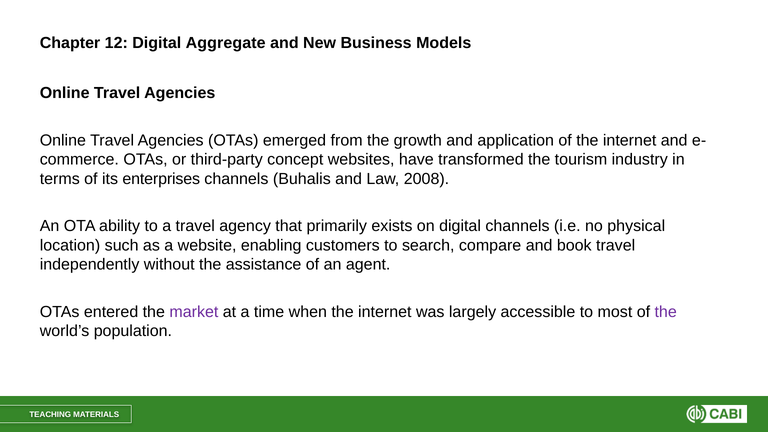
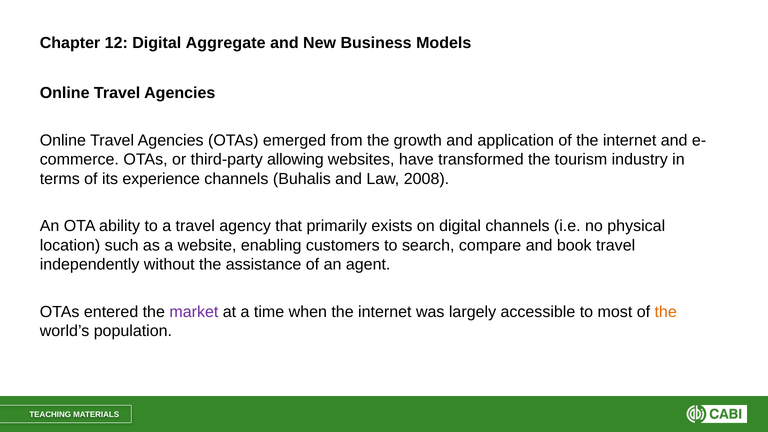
concept: concept -> allowing (295, 160)
enterprises: enterprises -> experience (161, 179)
the colour: purple -> orange (666, 312)
